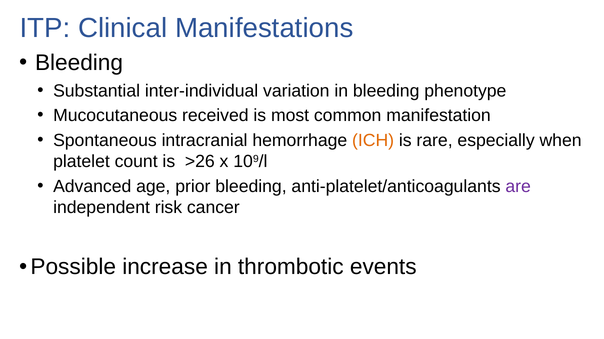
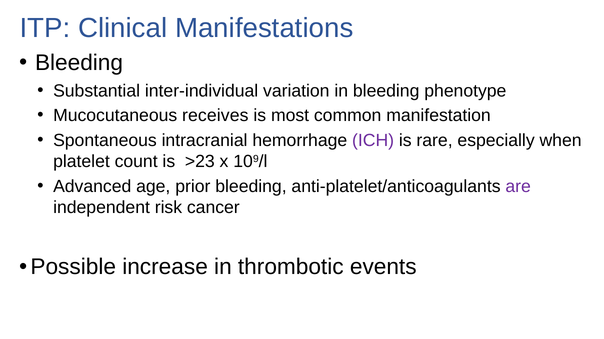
received: received -> receives (215, 116)
ICH colour: orange -> purple (373, 141)
>26: >26 -> >23 (200, 162)
